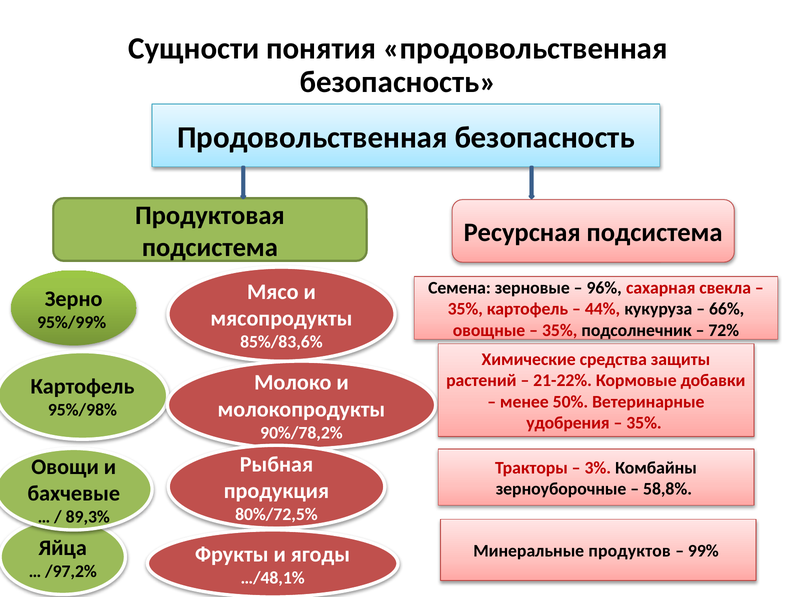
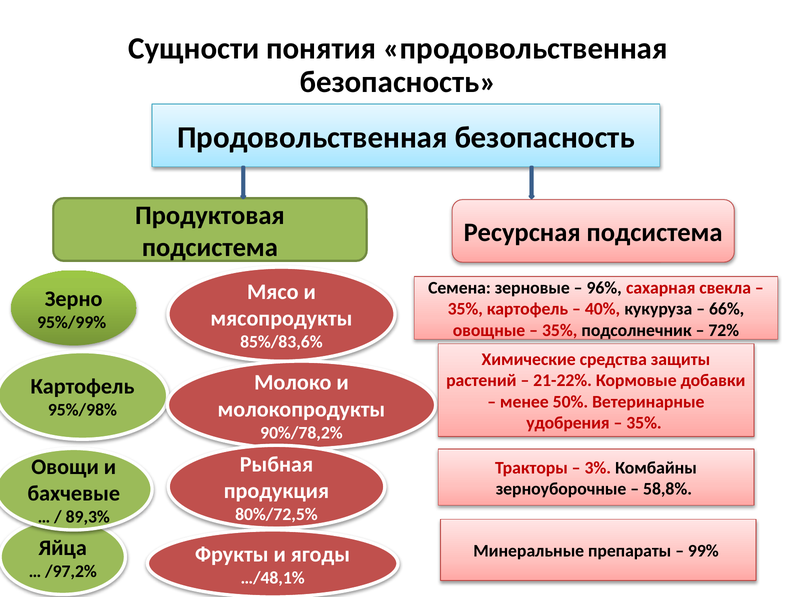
44%: 44% -> 40% (603, 309)
продуктов: продуктов -> препараты (630, 551)
